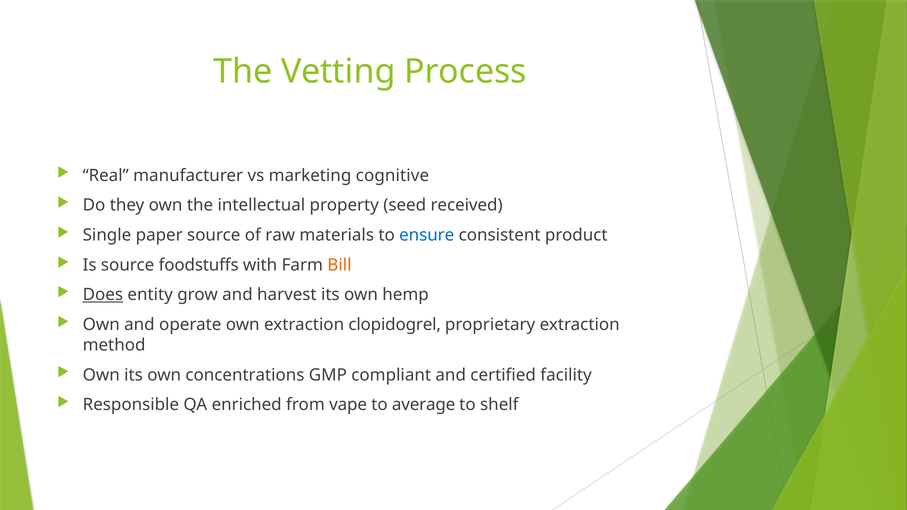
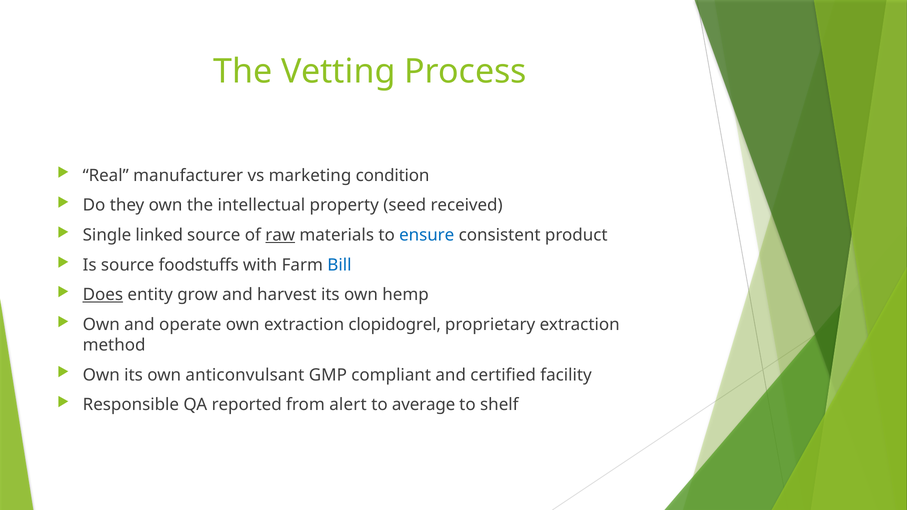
cognitive: cognitive -> condition (393, 176)
paper: paper -> linked (159, 235)
raw underline: none -> present (280, 235)
Bill colour: orange -> blue (339, 265)
concentrations: concentrations -> anticonvulsant (245, 375)
enriched: enriched -> reported (247, 405)
vape: vape -> alert (348, 405)
